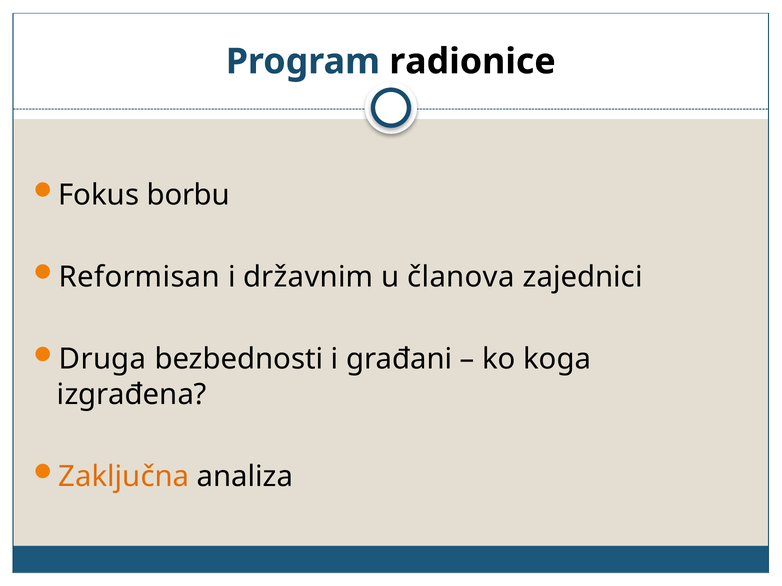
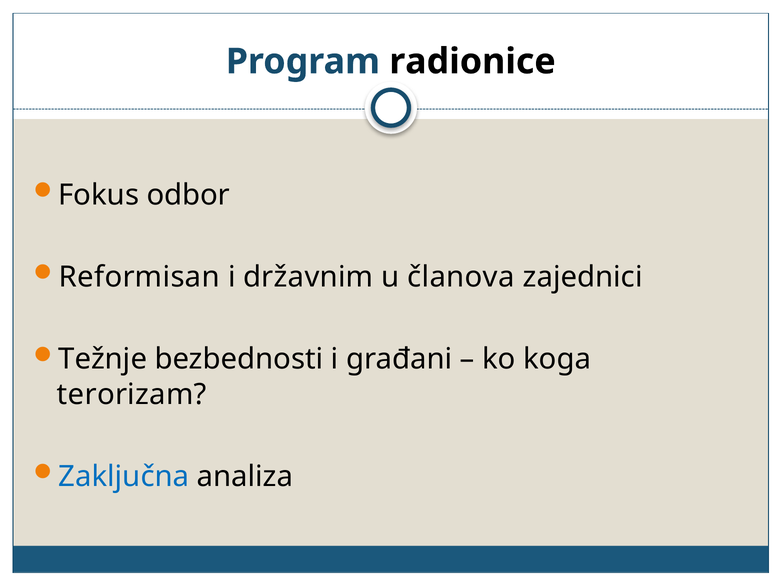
borbu: borbu -> odbor (188, 195)
Druga: Druga -> Težnje (103, 360)
izgrađena: izgrađena -> terorizam (132, 395)
Zaključna colour: orange -> blue (124, 477)
